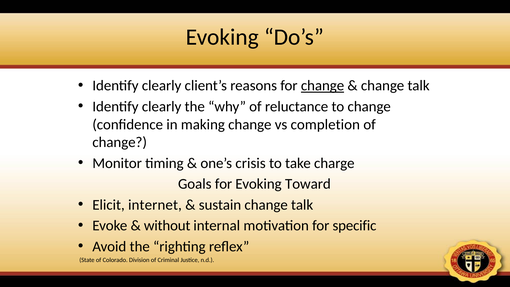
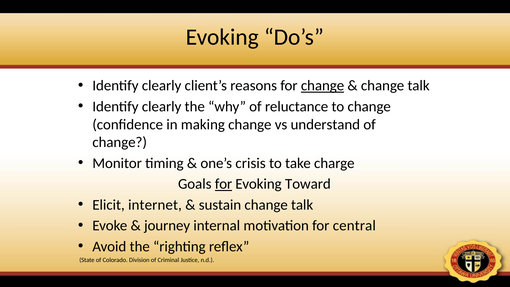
completion: completion -> understand (325, 124)
for underline: none -> present (224, 184)
without: without -> journey (167, 226)
specific: specific -> central (354, 226)
